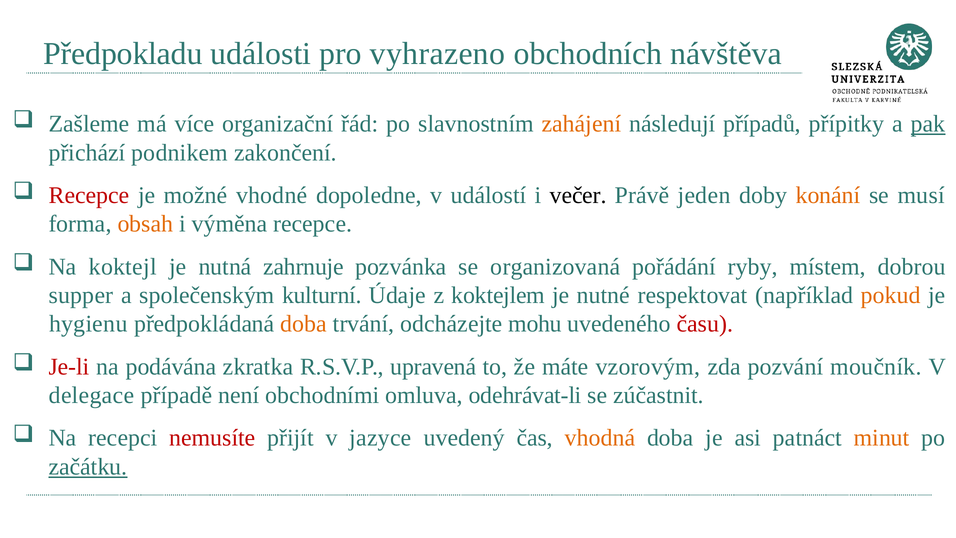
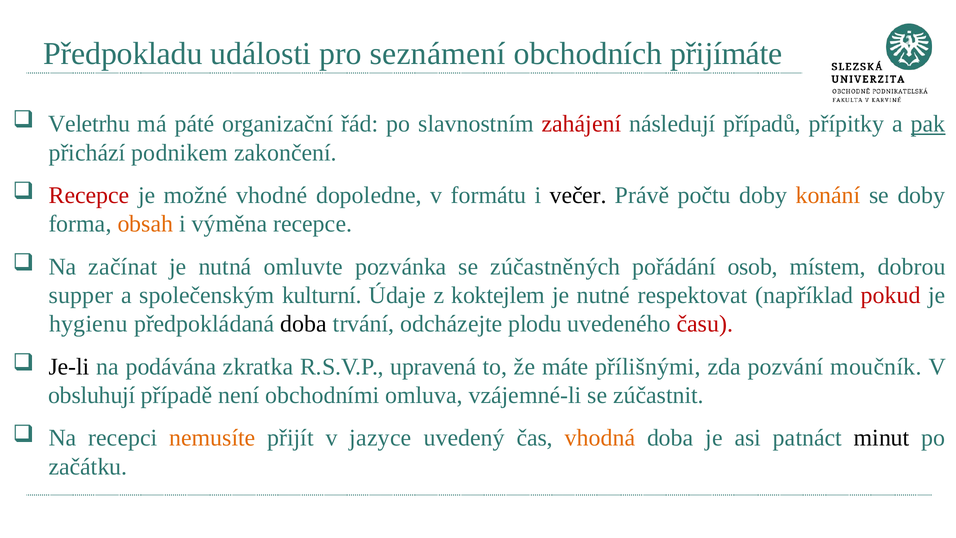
vyhrazeno: vyhrazeno -> seznámení (438, 54)
návštěva: návštěva -> přijímáte (726, 54)
Zašleme: Zašleme -> Veletrhu (89, 124)
více: více -> páté (195, 124)
zahájení colour: orange -> red (581, 124)
událostí: událostí -> formátu (488, 195)
jeden: jeden -> počtu (704, 195)
se musí: musí -> doby (921, 195)
koktejl: koktejl -> začínat (123, 267)
zahrnuje: zahrnuje -> omluvte (303, 267)
organizovaná: organizovaná -> zúčastněných (555, 267)
ryby: ryby -> osob (753, 267)
pokud colour: orange -> red (891, 295)
doba colour: orange -> black (304, 324)
mohu: mohu -> plodu (535, 324)
Je-li colour: red -> black (69, 367)
vzorovým: vzorovým -> přílišnými (648, 367)
delegace: delegace -> obsluhují (92, 395)
odehrávat-li: odehrávat-li -> vzájemné-li (525, 395)
nemusíte colour: red -> orange (212, 438)
minut colour: orange -> black (882, 438)
začátku underline: present -> none (88, 467)
